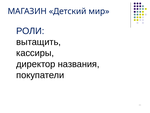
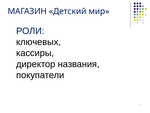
вытащить: вытащить -> ключевых (39, 42)
